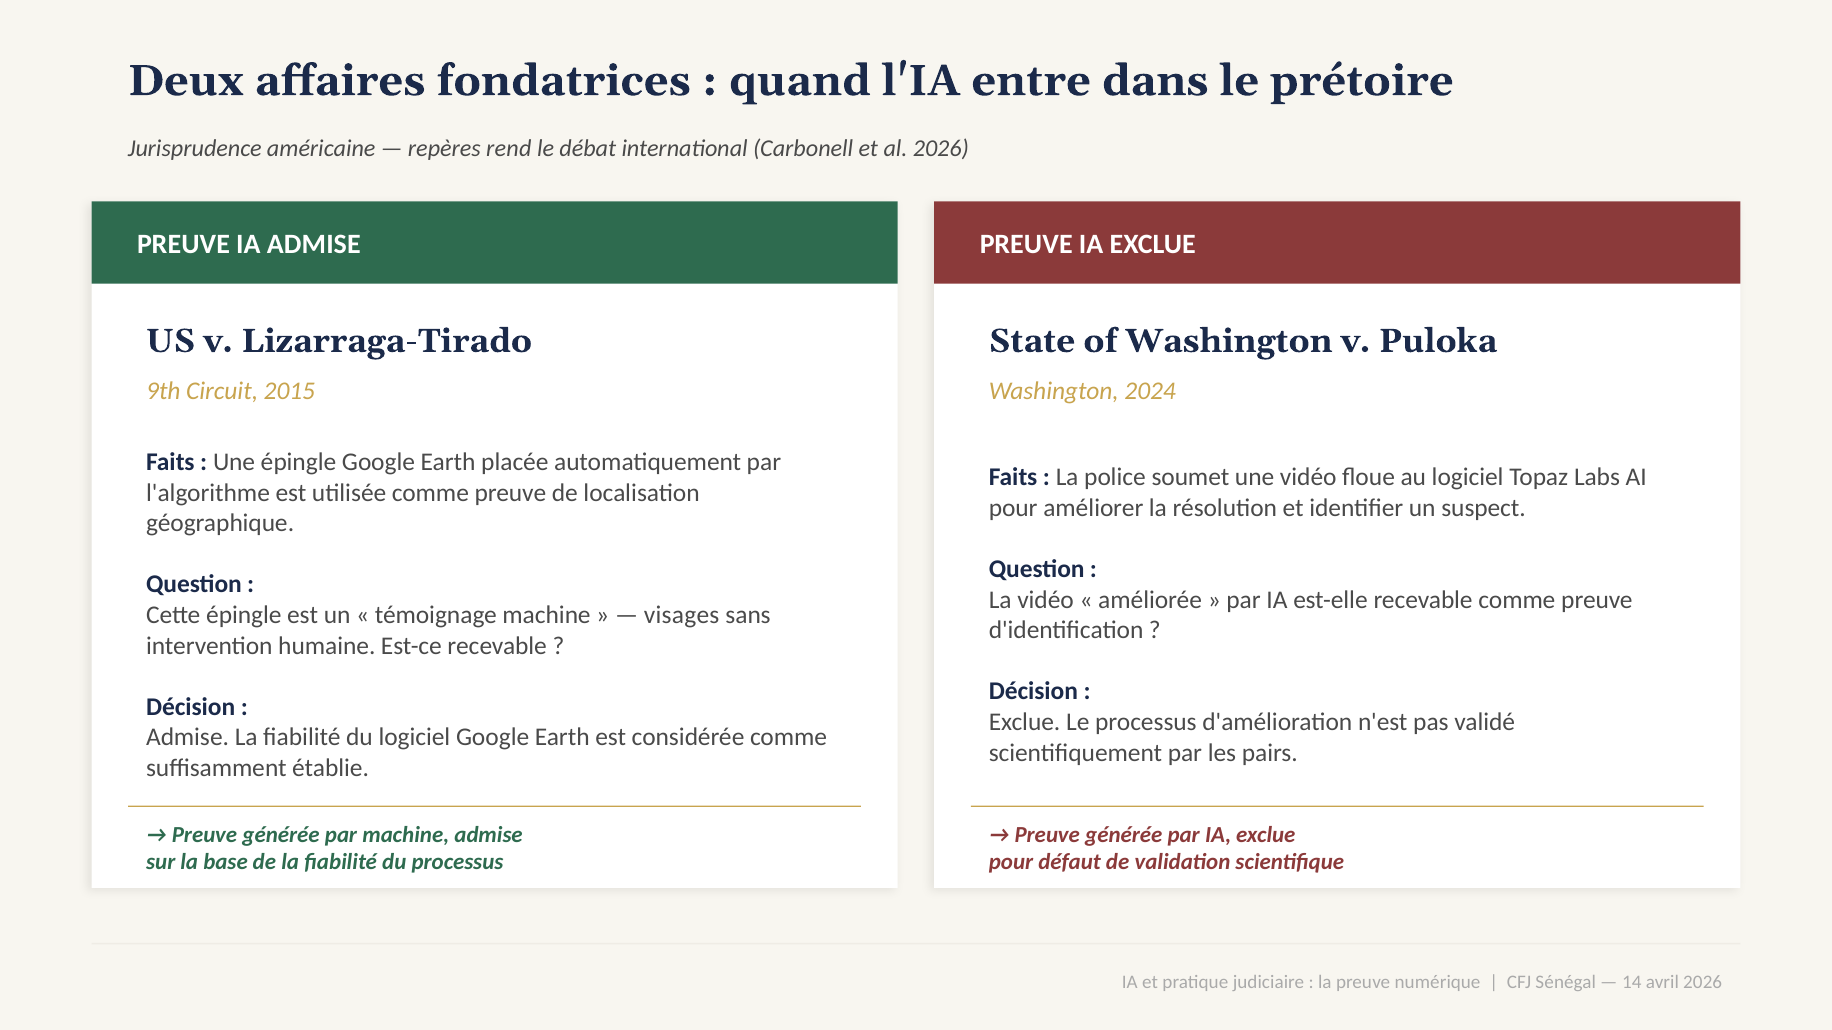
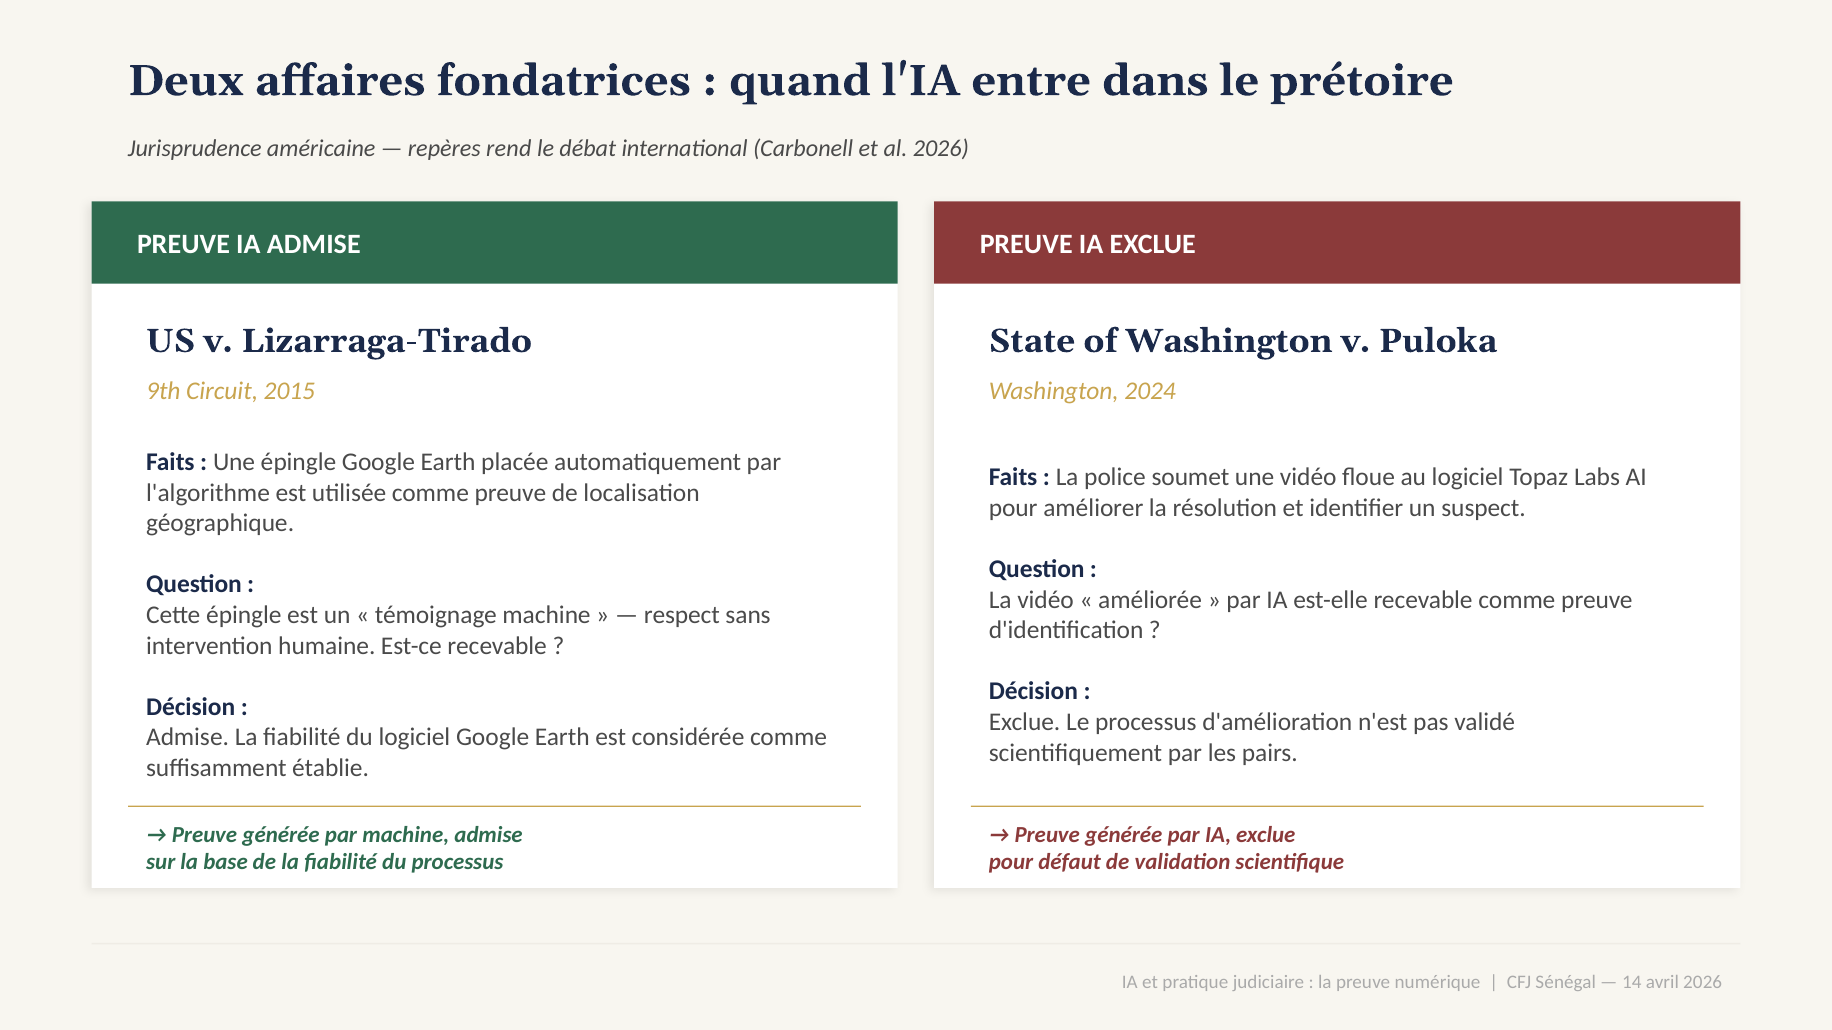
visages: visages -> respect (682, 615)
